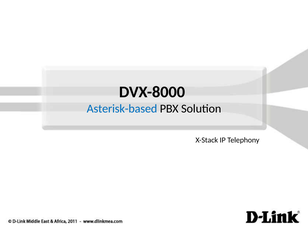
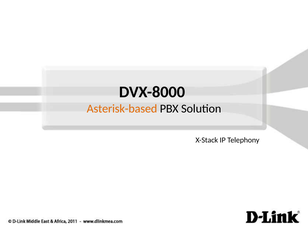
Asterisk-based colour: blue -> orange (122, 109)
